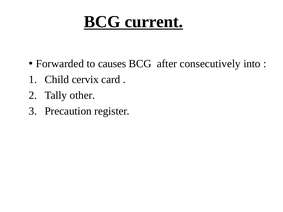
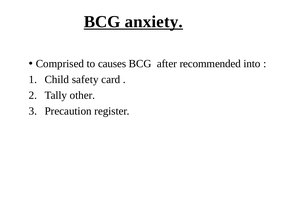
current: current -> anxiety (154, 22)
Forwarded: Forwarded -> Comprised (60, 64)
consecutively: consecutively -> recommended (210, 64)
cervix: cervix -> safety (85, 80)
